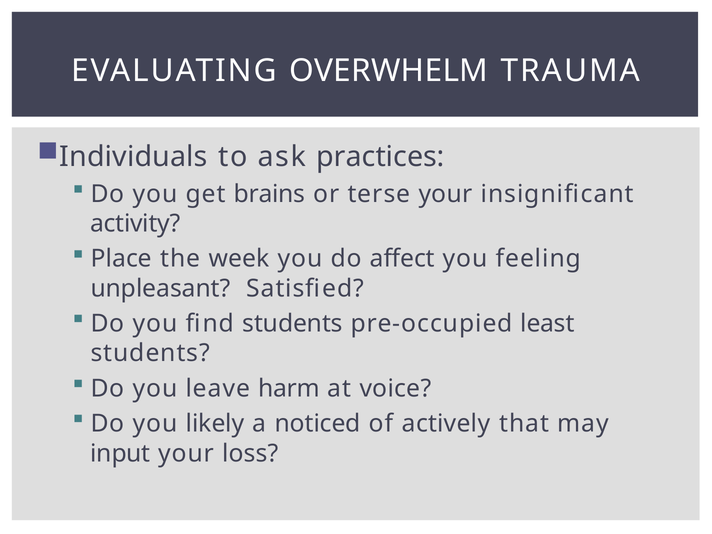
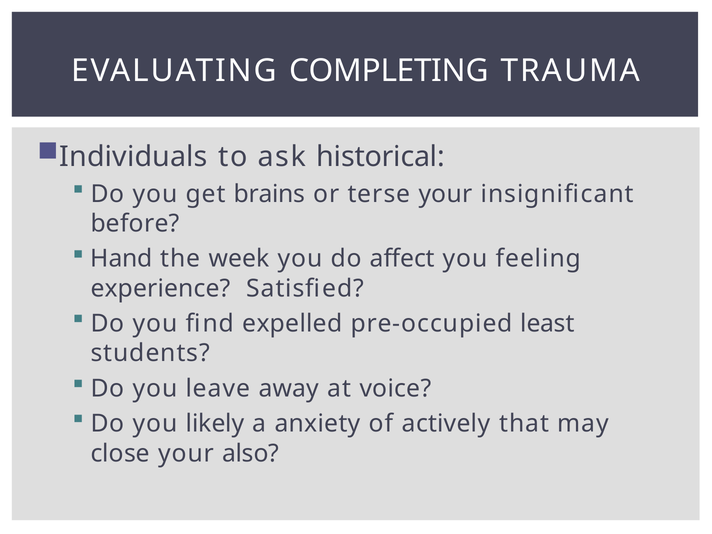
OVERWHELM: OVERWHELM -> COMPLETING (389, 71)
practices: practices -> historical (381, 157)
activity: activity -> before (135, 224)
Place: Place -> Hand (121, 259)
unpleasant: unpleasant -> experience (160, 288)
find students: students -> expelled (292, 324)
harm: harm -> away (289, 389)
noticed: noticed -> anxiety (317, 424)
input: input -> close (120, 453)
loss: loss -> also (251, 453)
